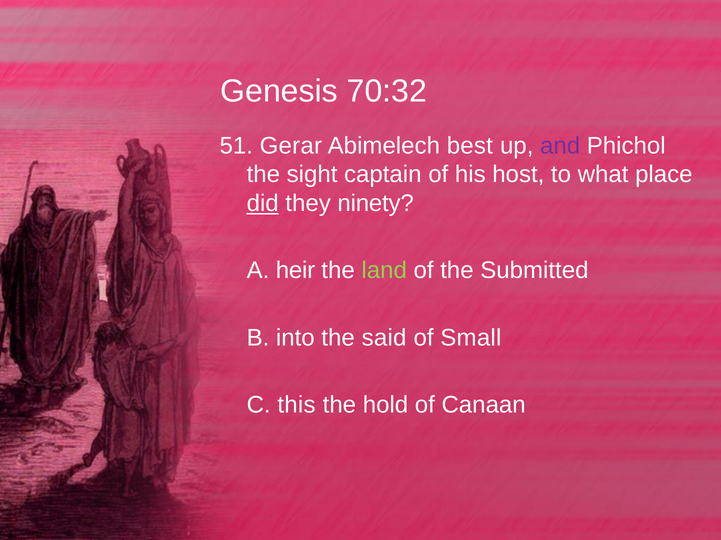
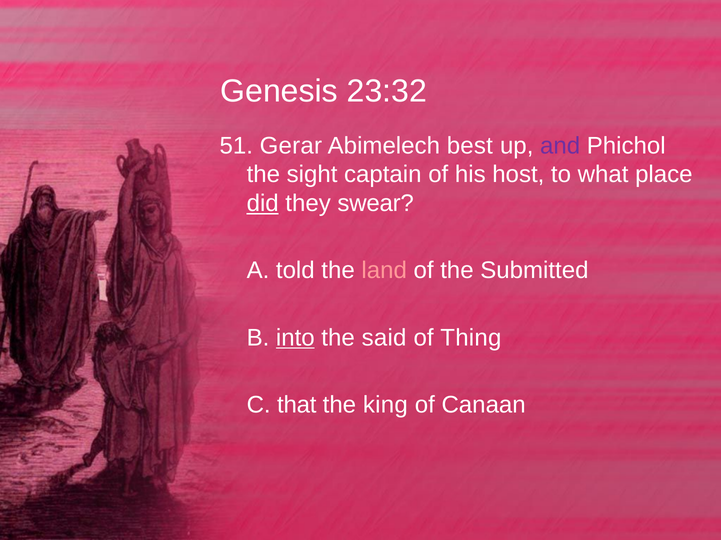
70:32: 70:32 -> 23:32 (387, 91)
ninety: ninety -> swear (376, 204)
heir: heir -> told (295, 271)
land colour: light green -> pink (384, 271)
into underline: none -> present (295, 338)
Small: Small -> Thing (471, 338)
this: this -> that (297, 405)
hold: hold -> king (385, 405)
